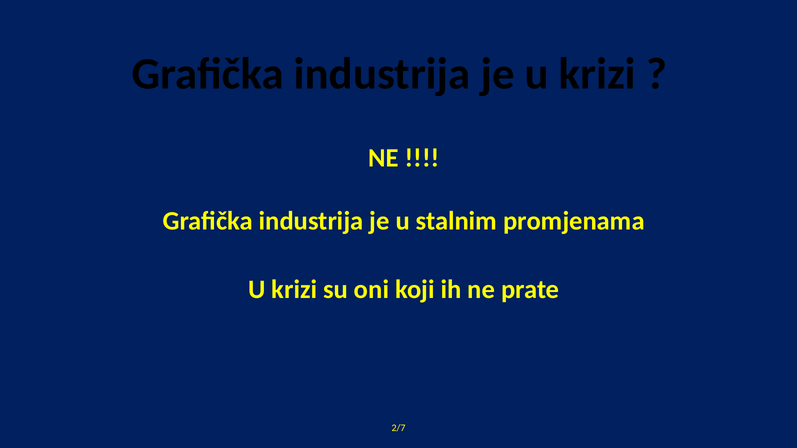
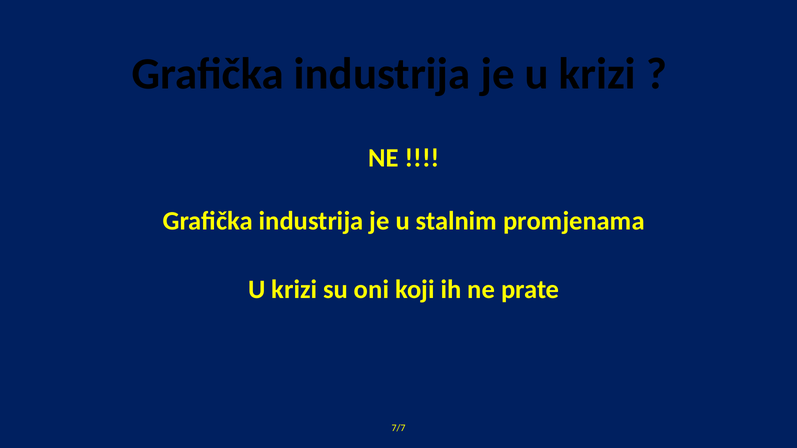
2/7: 2/7 -> 7/7 (399, 428)
